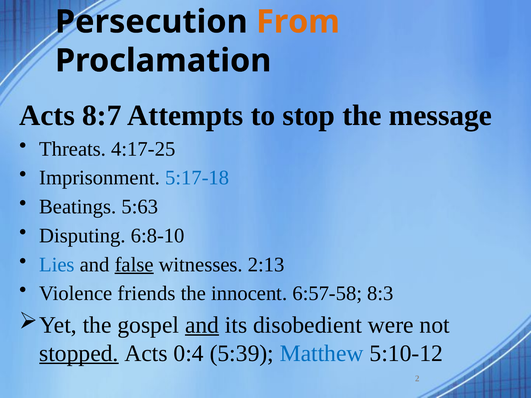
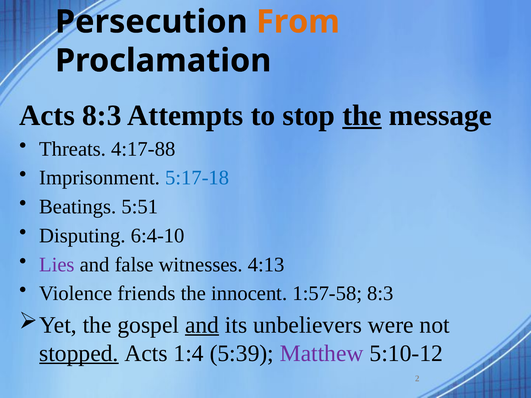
Acts 8:7: 8:7 -> 8:3 (102, 115)
the underline: none -> present (362, 115)
4:17-25: 4:17-25 -> 4:17-88 (143, 149)
5:63: 5:63 -> 5:51 (140, 207)
6:8-10: 6:8-10 -> 6:4-10 (158, 236)
Lies colour: blue -> purple (57, 265)
false underline: present -> none (134, 265)
2:13: 2:13 -> 4:13 (266, 265)
6:57-58: 6:57-58 -> 1:57-58 (327, 294)
disobedient: disobedient -> unbelievers (308, 325)
0:4: 0:4 -> 1:4 (189, 353)
Matthew colour: blue -> purple (322, 353)
